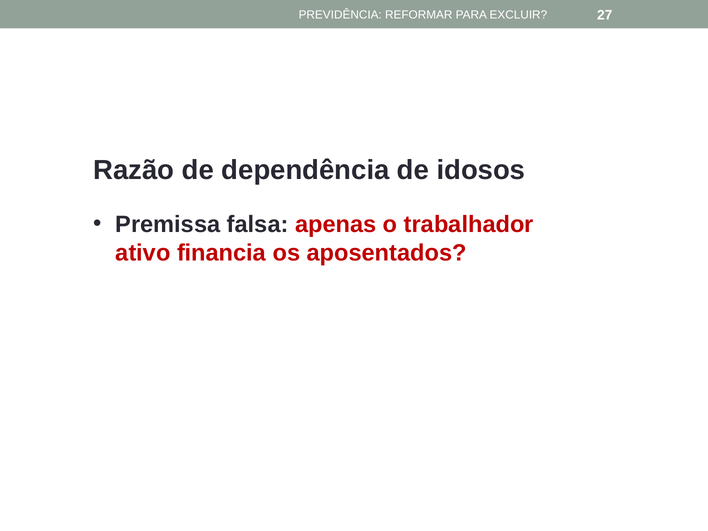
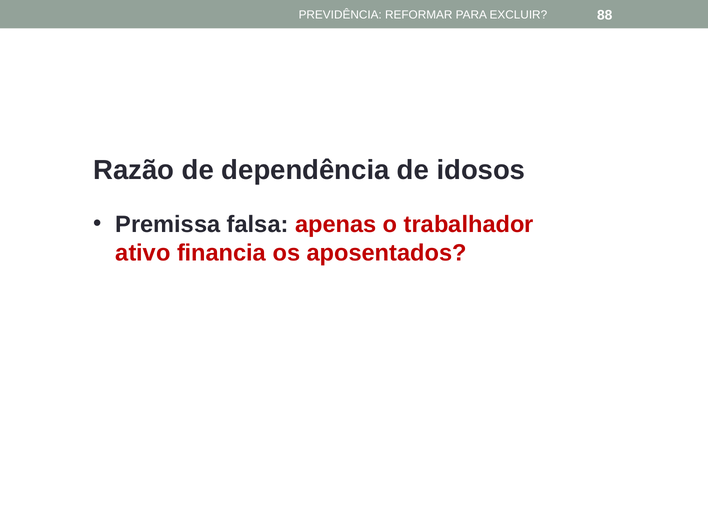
27: 27 -> 88 (605, 15)
